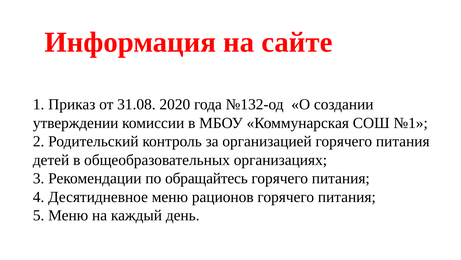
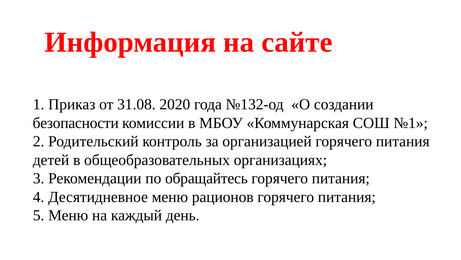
утверждении: утверждении -> безопасности (76, 123)
